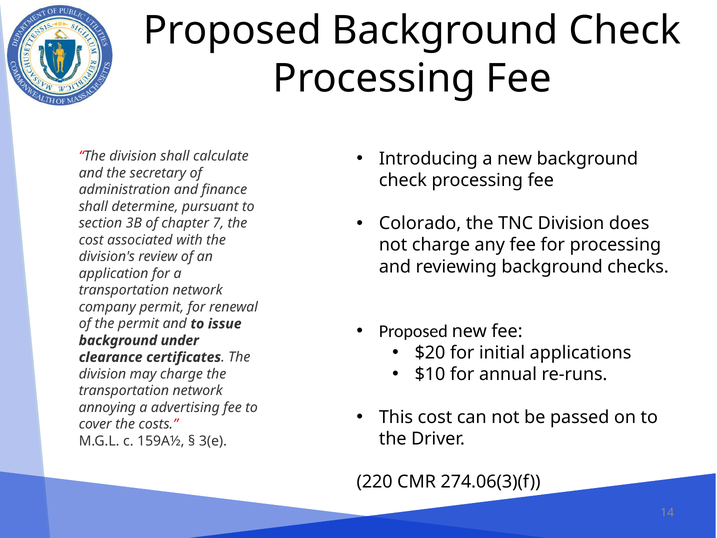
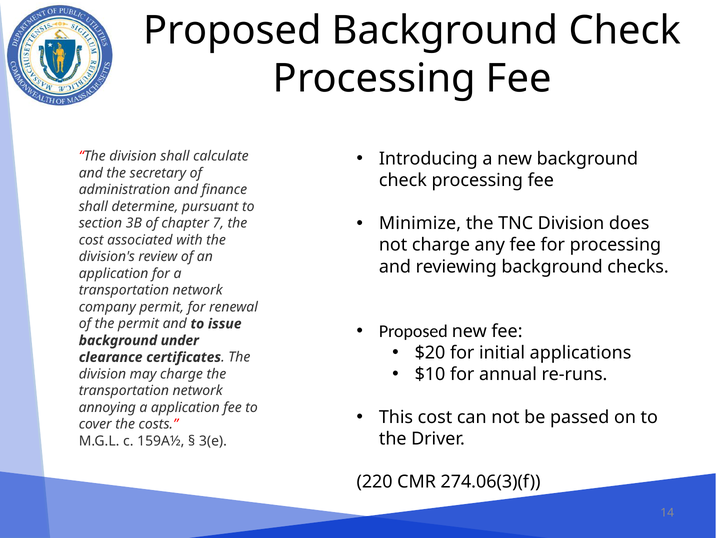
Colorado: Colorado -> Minimize (420, 223)
a advertising: advertising -> application (185, 407)
